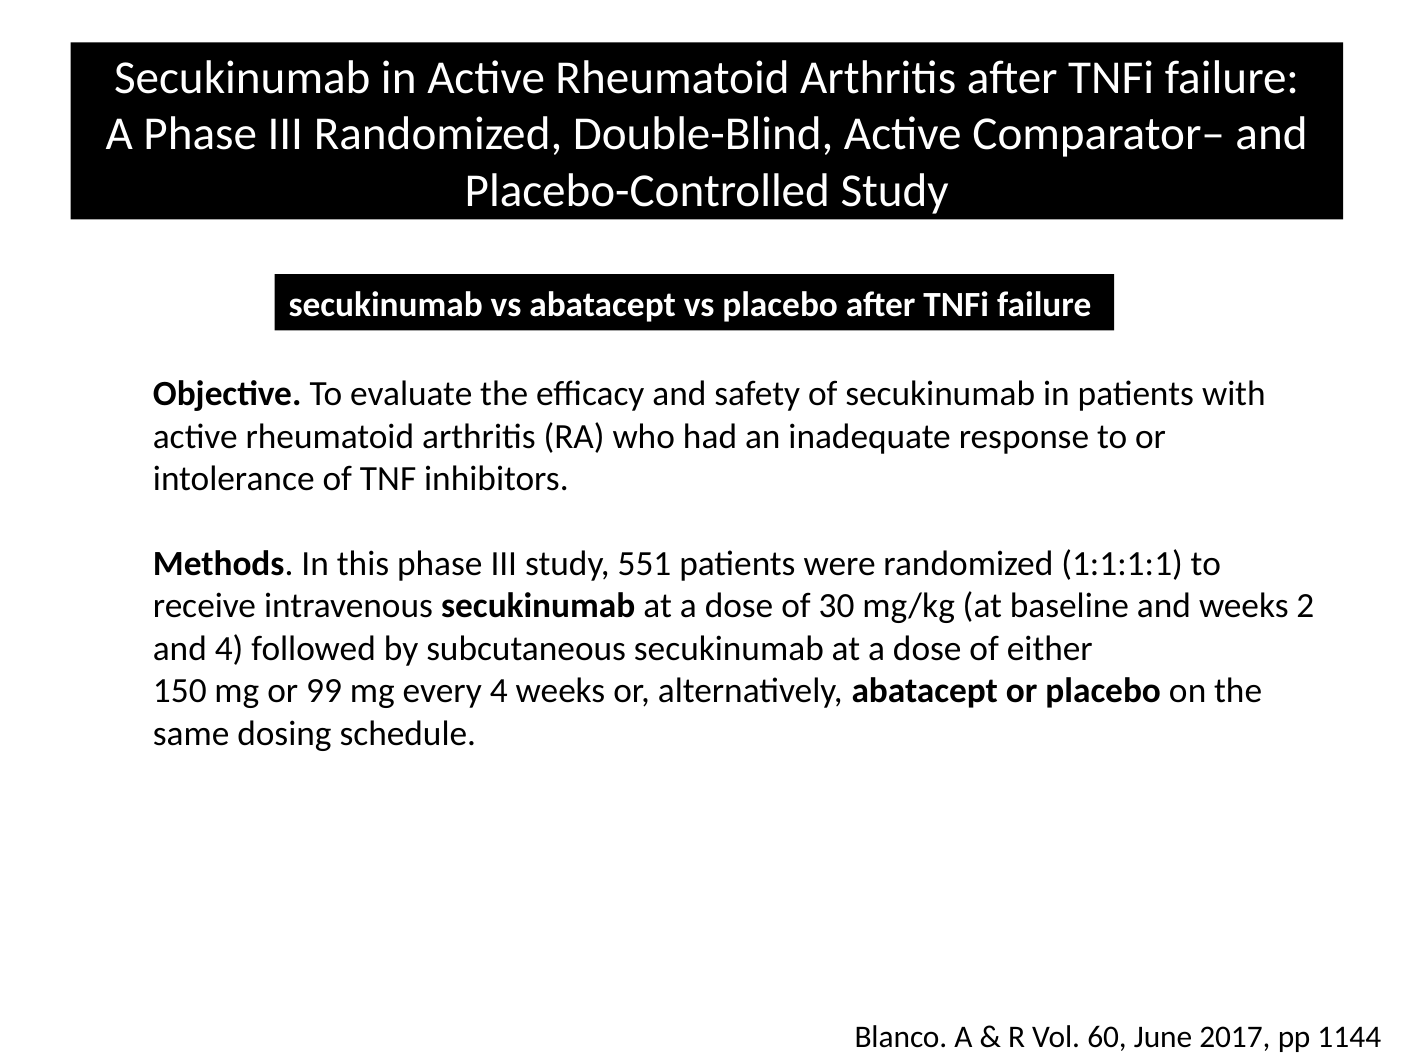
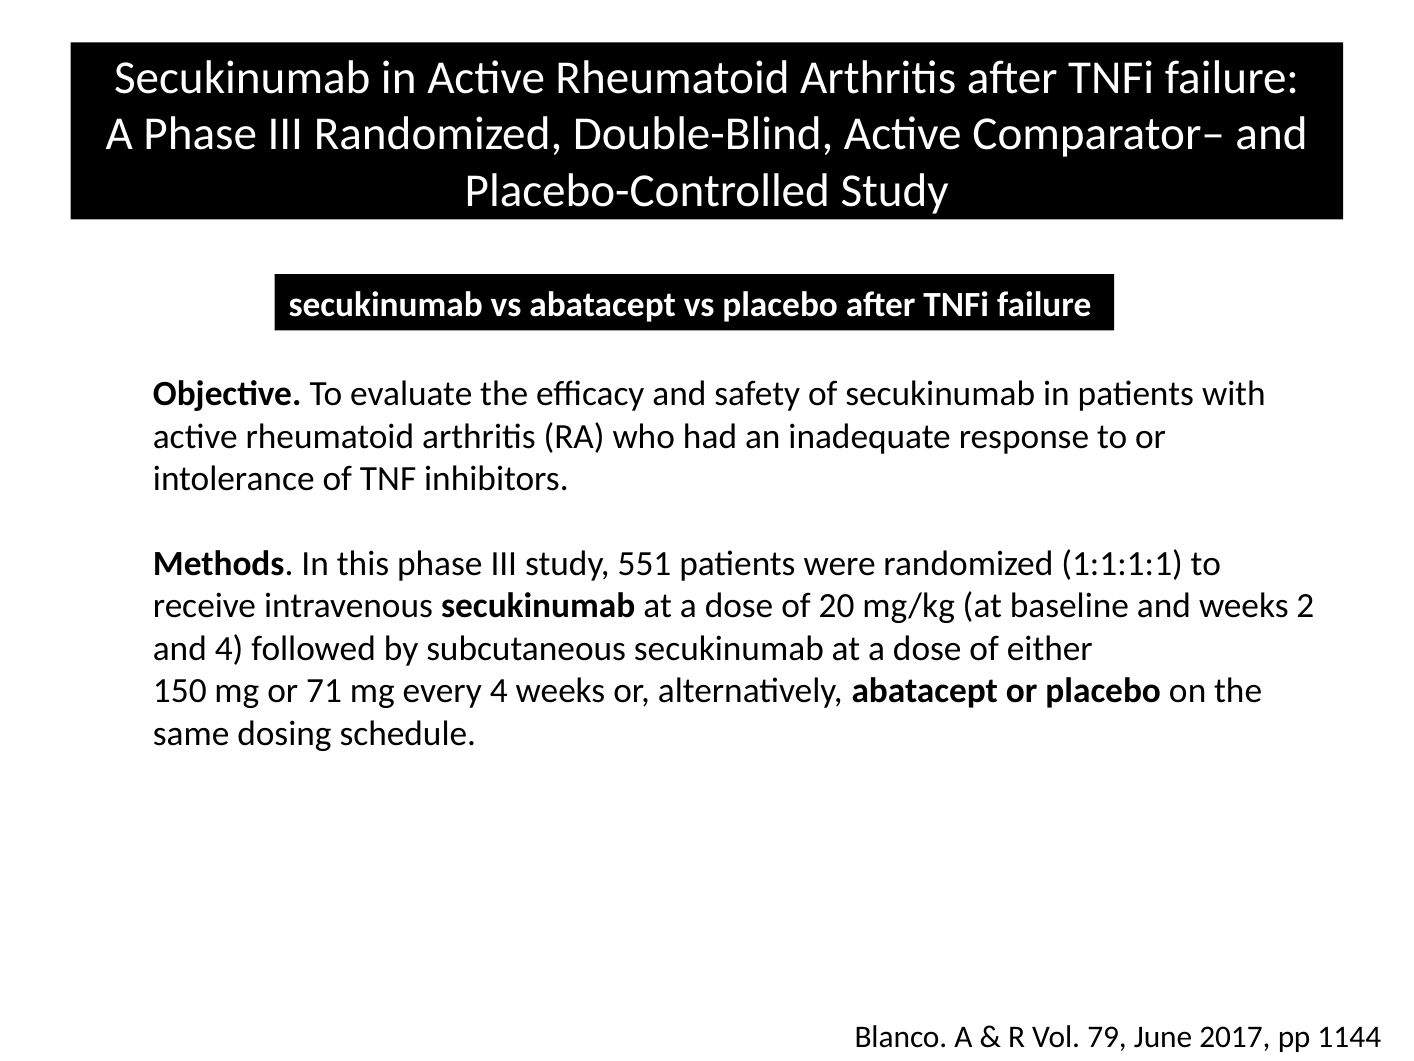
30: 30 -> 20 (837, 606)
99: 99 -> 71 (324, 691)
60: 60 -> 79 (1107, 1037)
